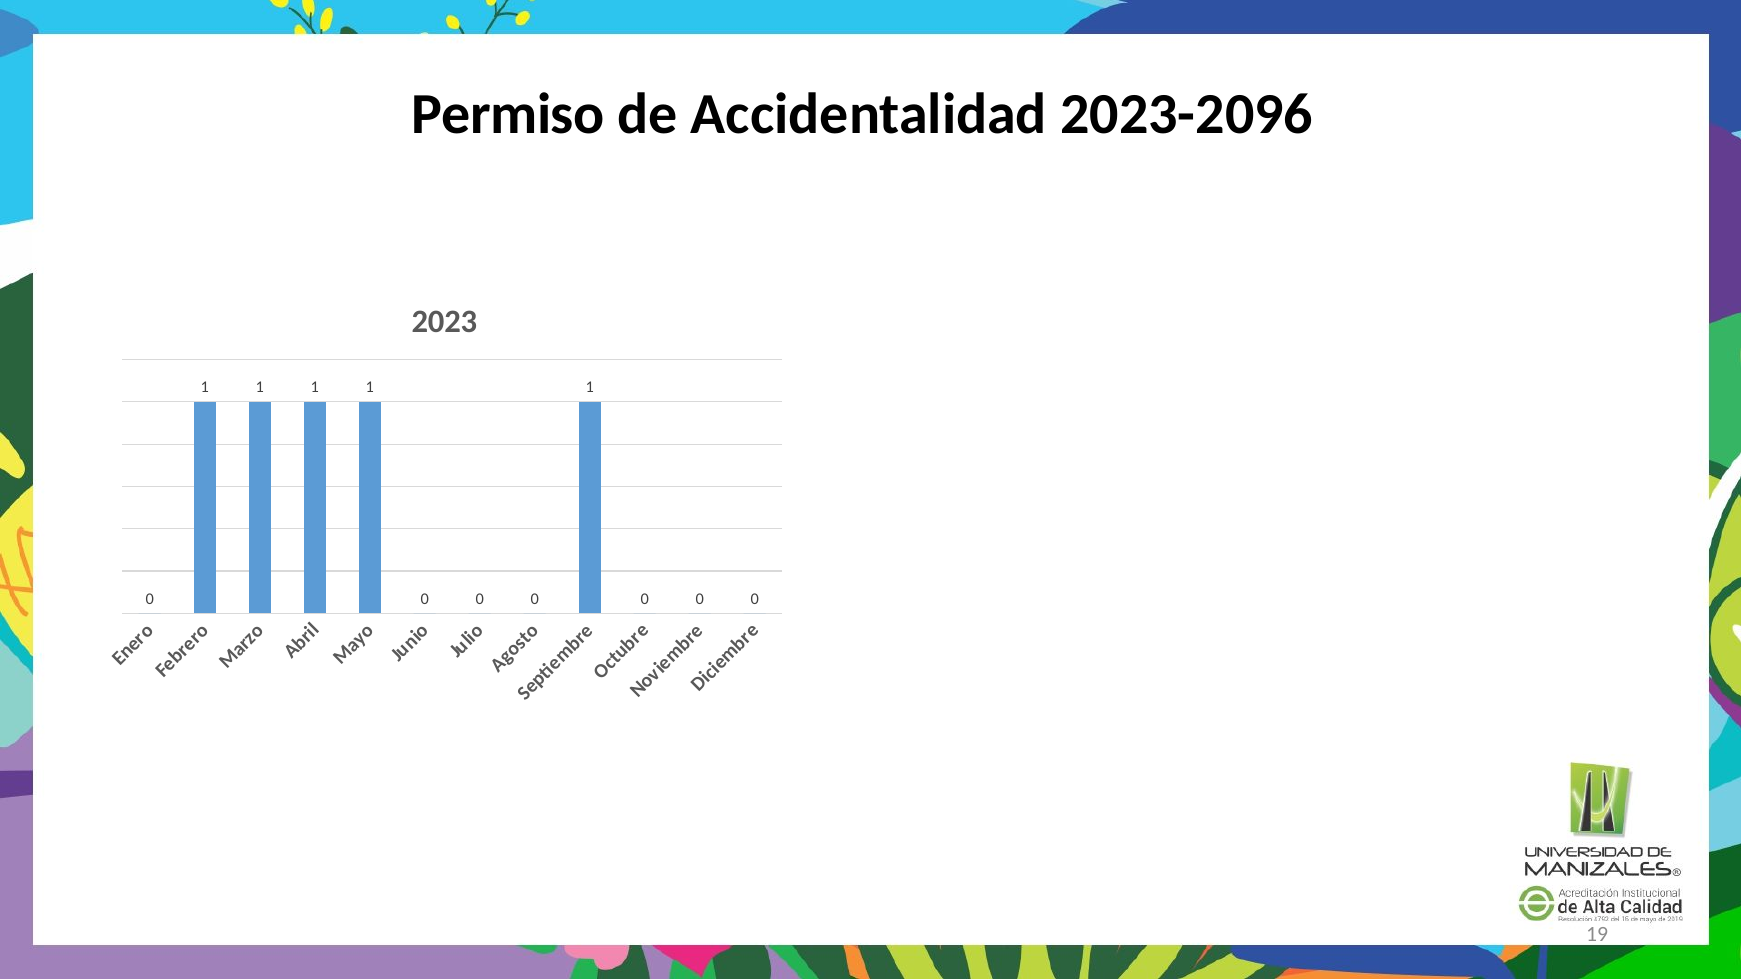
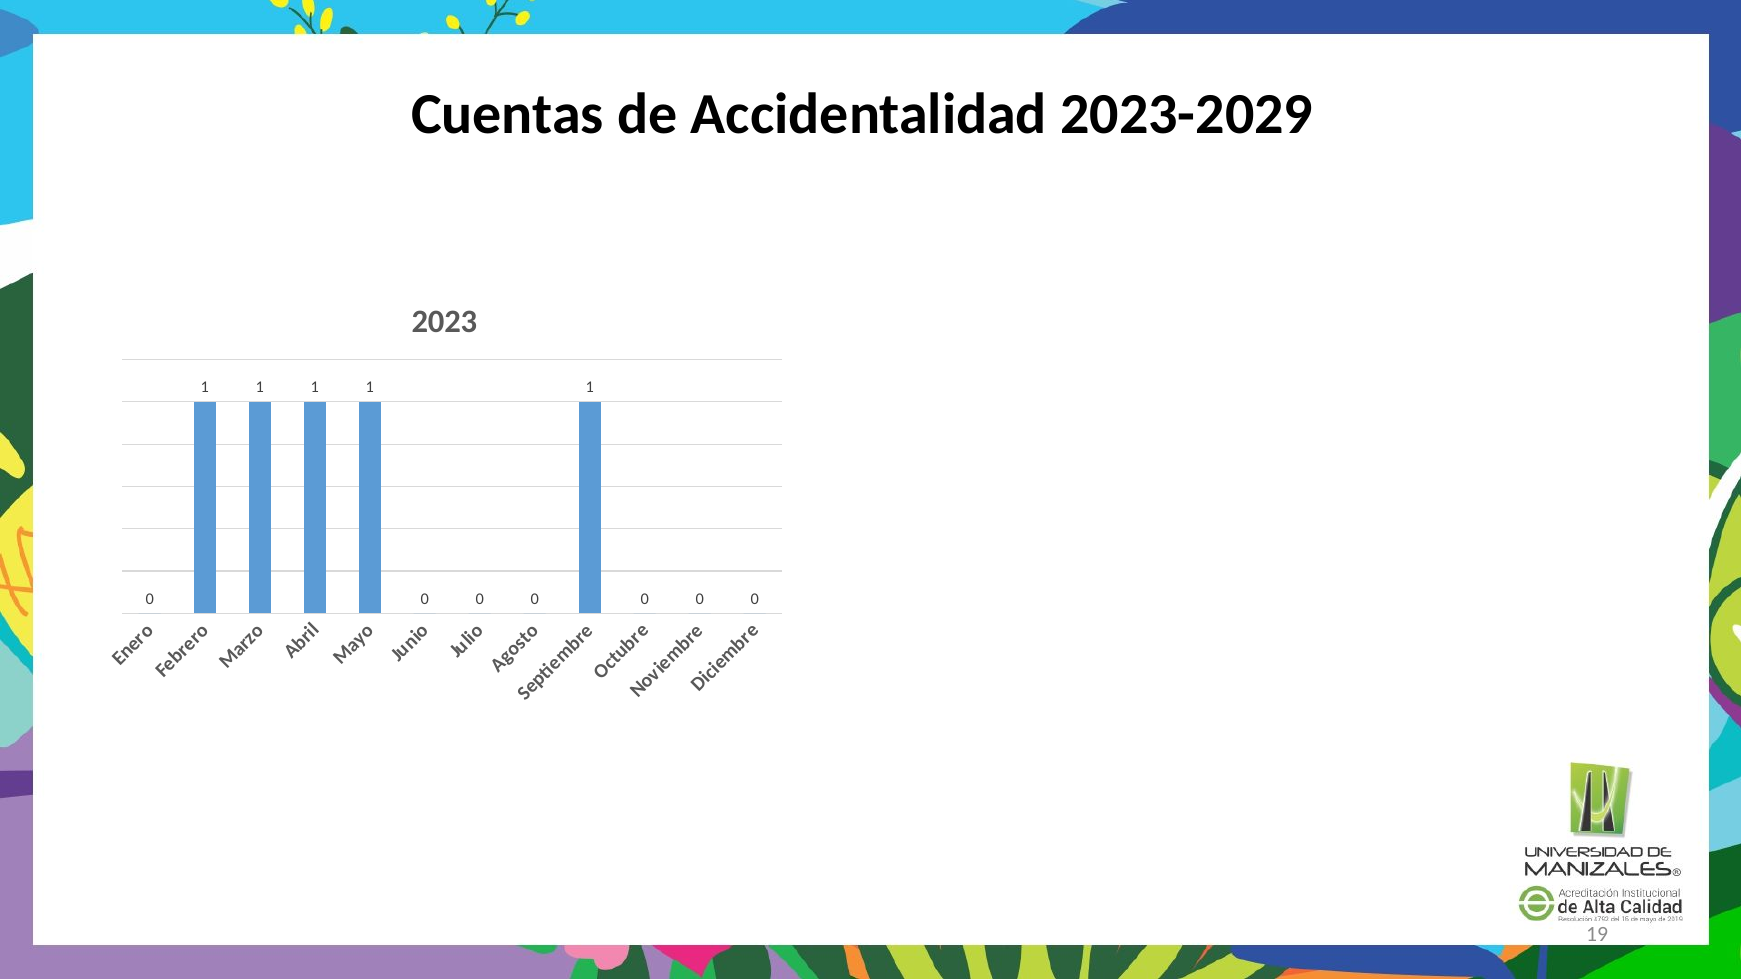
Permiso: Permiso -> Cuentas (508, 114)
2023-2096: 2023-2096 -> 2023-2029 (1187, 114)
